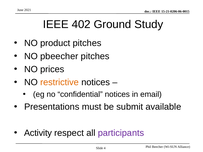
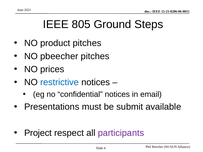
402: 402 -> 805 (81, 24)
Study: Study -> Steps (149, 24)
restrictive colour: orange -> blue (60, 82)
Activity: Activity -> Project (38, 133)
